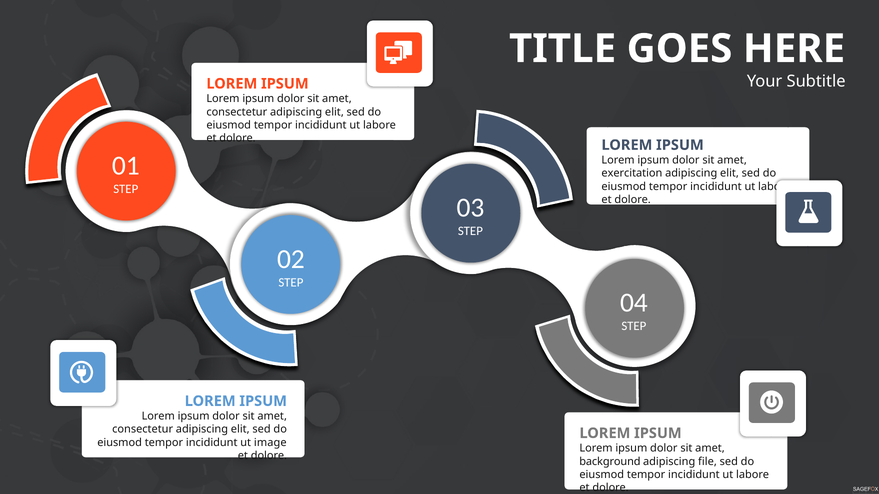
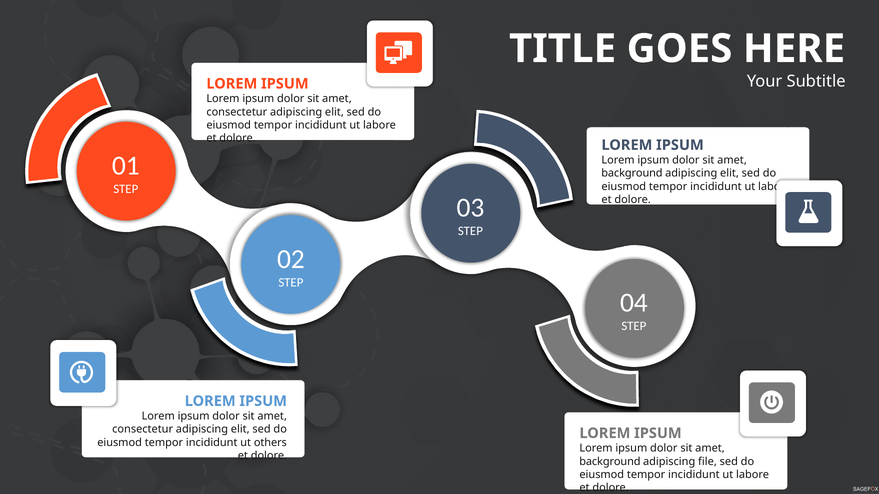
exercitation: exercitation -> background (632, 173)
image: image -> others (270, 443)
